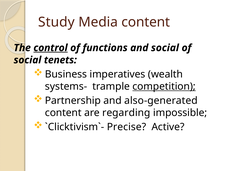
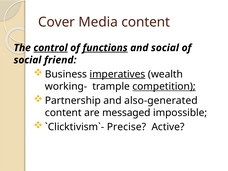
Study: Study -> Cover (56, 22)
functions underline: none -> present (105, 48)
tenets: tenets -> friend (60, 60)
imperatives underline: none -> present (117, 74)
systems-: systems- -> working- (66, 86)
regarding: regarding -> messaged (126, 113)
